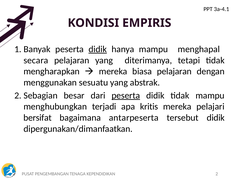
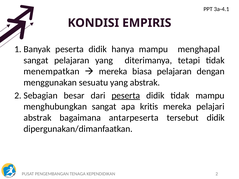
didik underline: present -> none (98, 49)
secara: secara -> sangat (36, 60)
mengharapkan: mengharapkan -> menempatkan (52, 71)
menghubungkan terjadi: terjadi -> sangat (104, 107)
bersifat: bersifat -> abstrak (38, 118)
